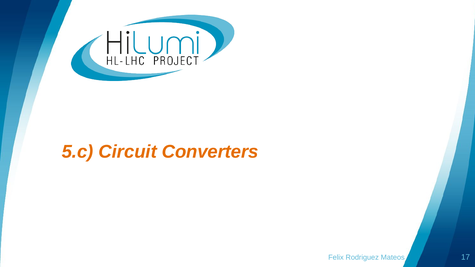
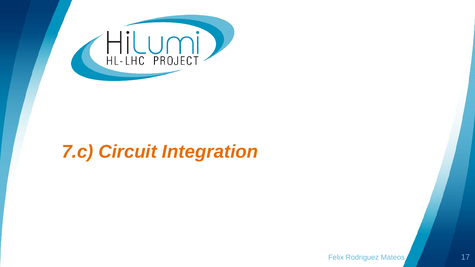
5.c: 5.c -> 7.c (78, 152)
Converters: Converters -> Integration (210, 152)
